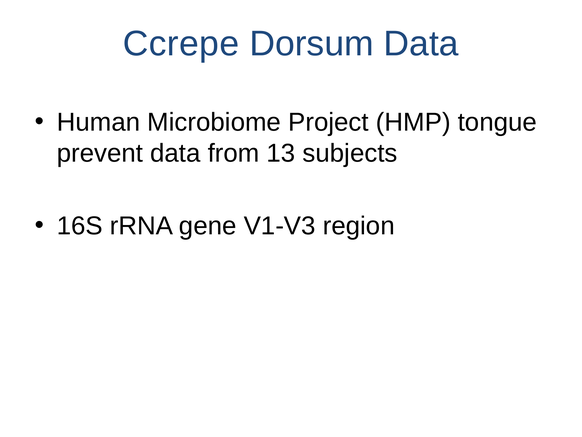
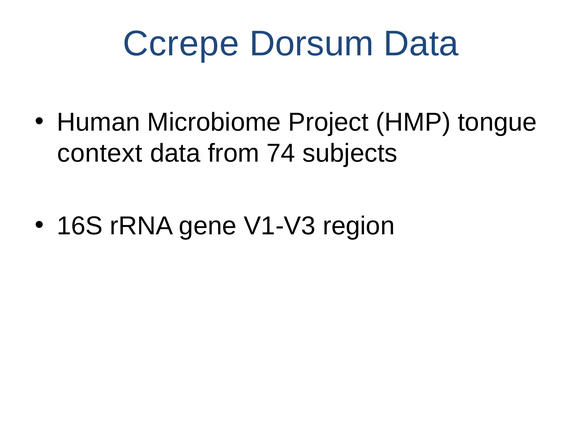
prevent: prevent -> context (100, 153)
13: 13 -> 74 (281, 153)
